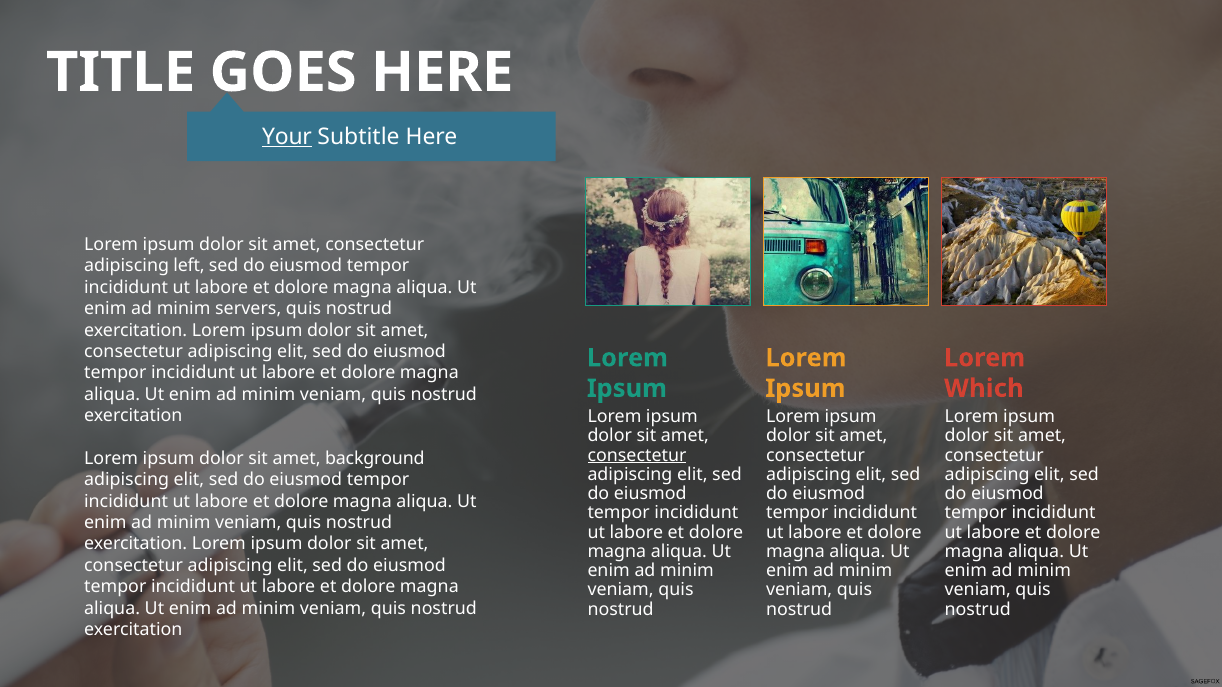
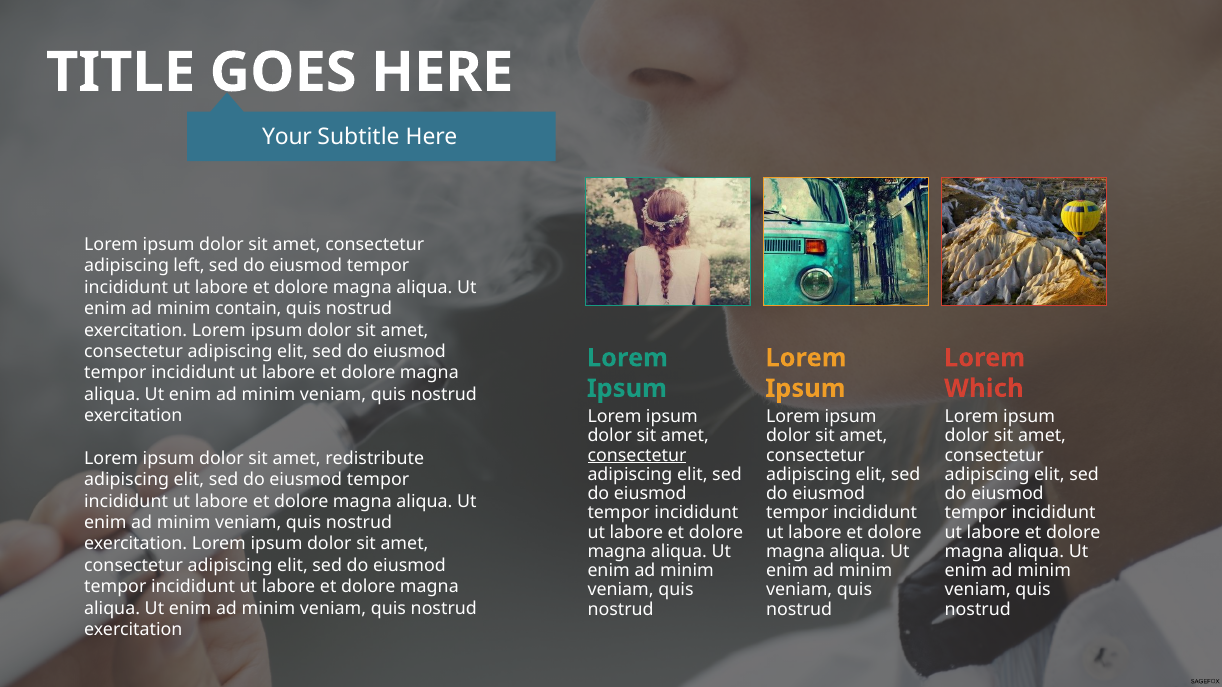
Your underline: present -> none (287, 137)
servers: servers -> contain (248, 309)
background: background -> redistribute (375, 459)
